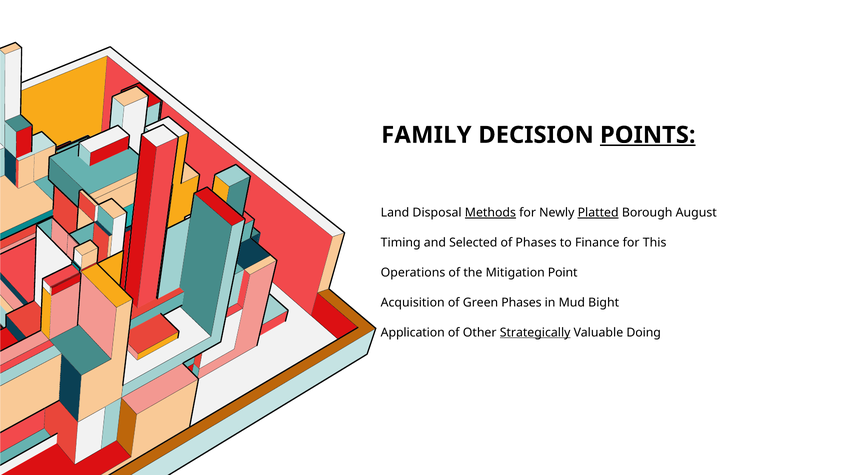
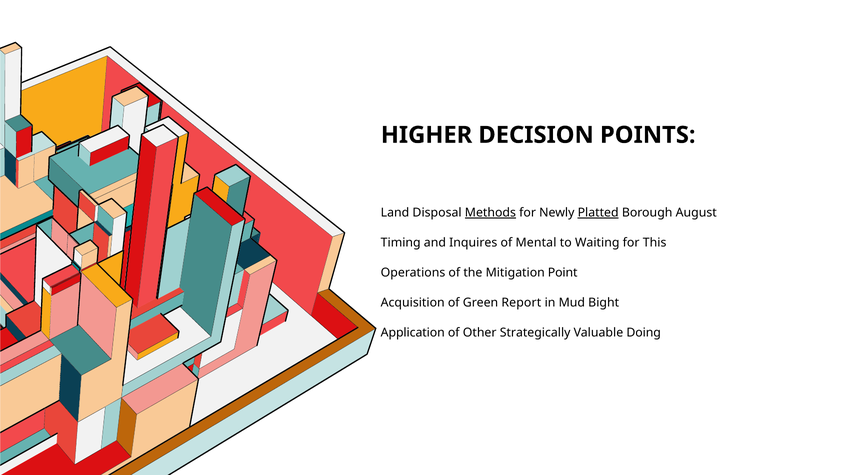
FAMILY: FAMILY -> HIGHER (426, 135)
POINTS underline: present -> none (648, 135)
Selected: Selected -> Inquires (473, 243)
of Phases: Phases -> Mental (536, 243)
Finance: Finance -> Waiting (597, 243)
Green Phases: Phases -> Report (521, 302)
Strategically underline: present -> none (535, 332)
